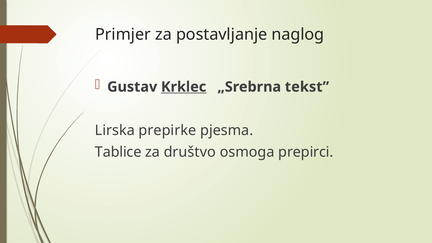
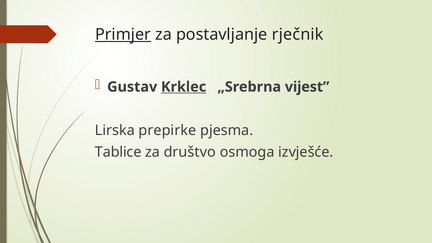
Primjer underline: none -> present (123, 35)
naglog: naglog -> rječnik (298, 35)
tekst: tekst -> vijest (307, 87)
prepirci: prepirci -> izvješće (306, 152)
